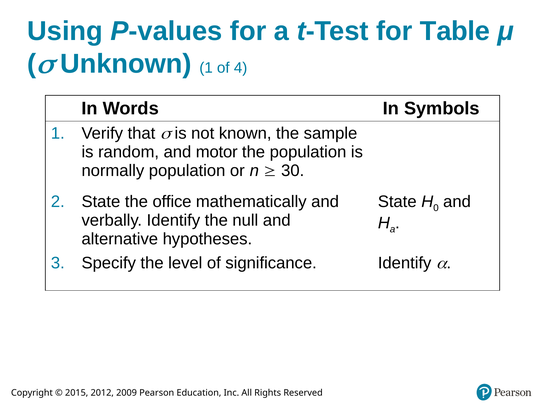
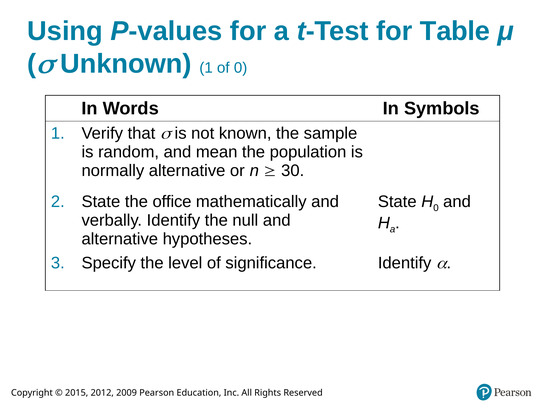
of 4: 4 -> 0 (241, 68)
motor: motor -> mean (217, 152)
normally population: population -> alternative (187, 171)
